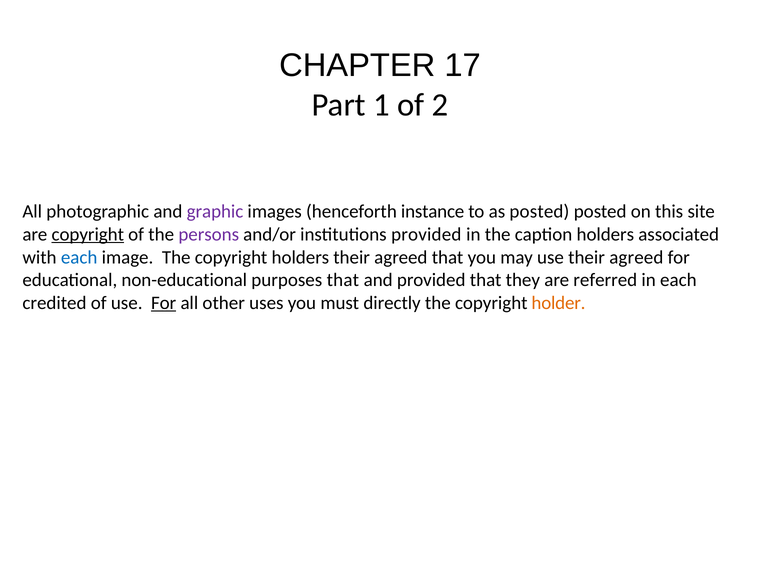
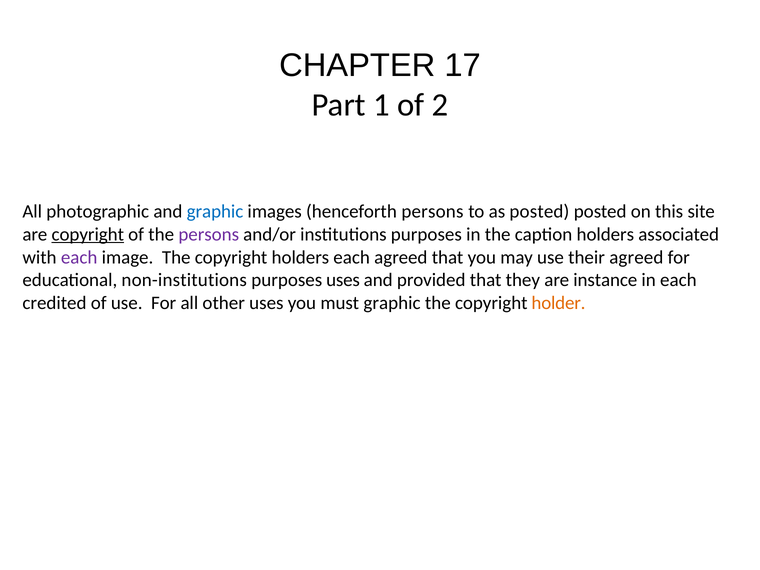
graphic colour: purple -> blue (215, 212)
henceforth instance: instance -> persons (432, 212)
institutions provided: provided -> purposes (426, 234)
each colour: blue -> purple (79, 257)
holders their: their -> each (352, 257)
non-educational: non-educational -> non-institutions (184, 280)
purposes that: that -> uses (343, 280)
referred: referred -> instance (605, 280)
For underline: present -> none (164, 303)
must directly: directly -> graphic (392, 303)
